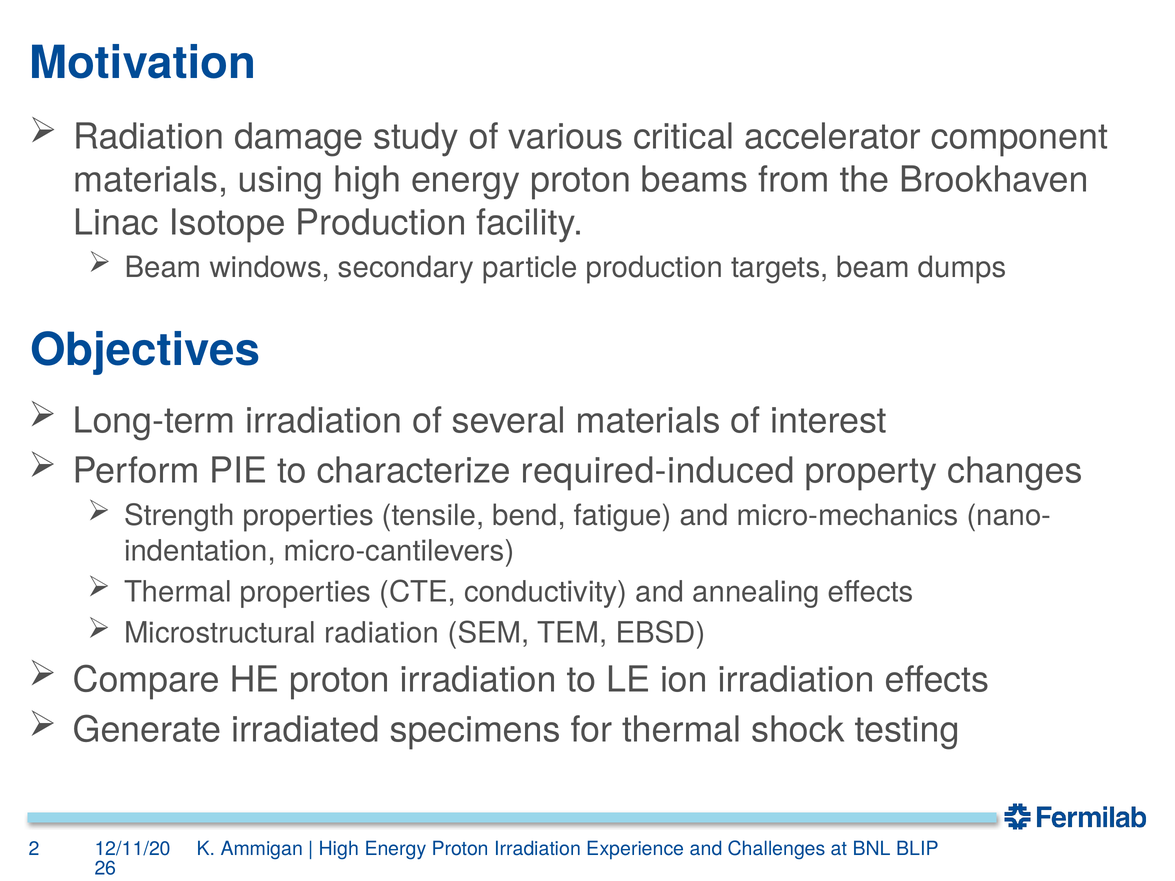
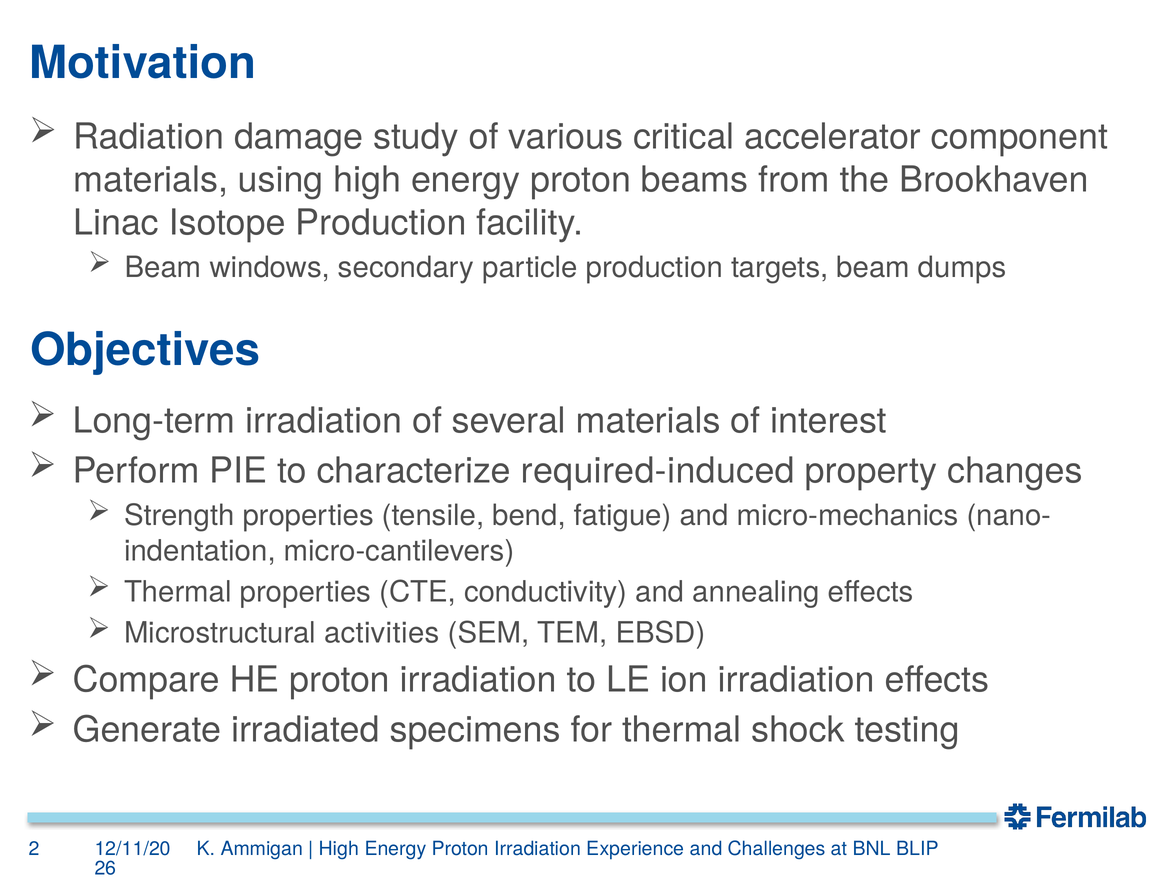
Microstructural radiation: radiation -> activities (382, 633)
